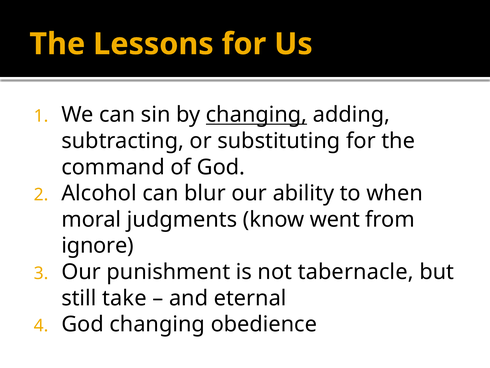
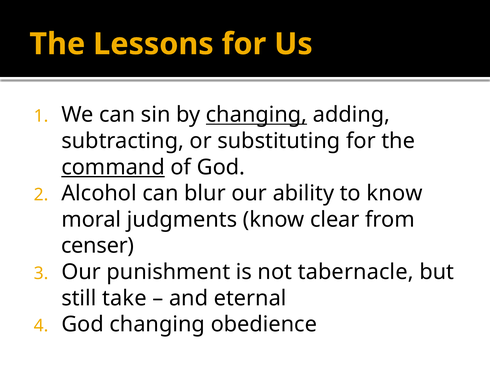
command underline: none -> present (113, 167)
to when: when -> know (395, 193)
went: went -> clear (335, 219)
ignore: ignore -> censer (98, 245)
